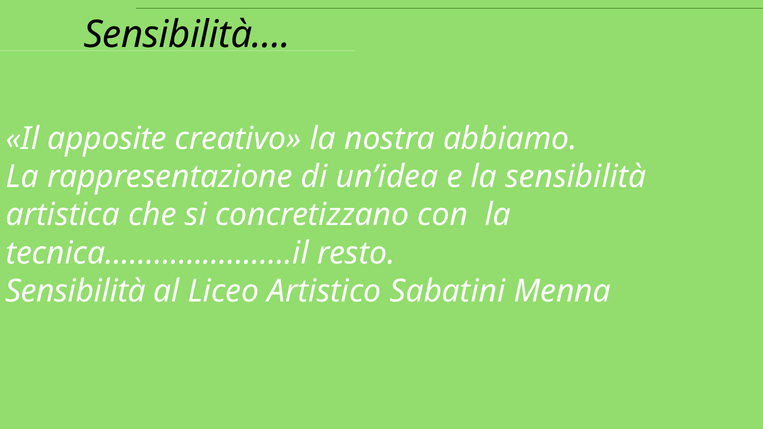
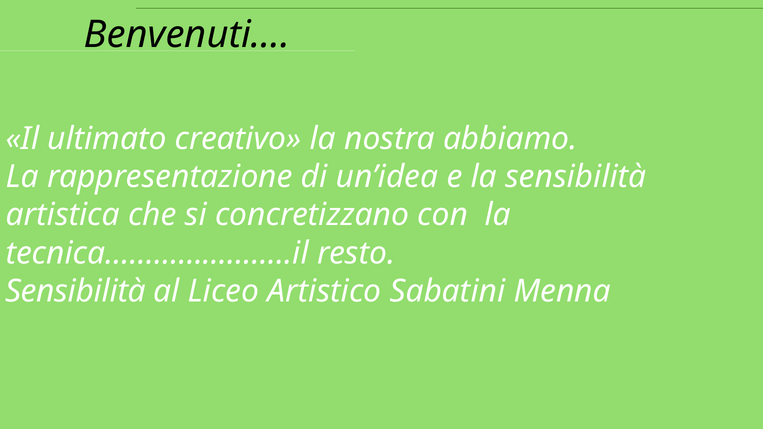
Sensibilità…: Sensibilità… -> Benvenuti… (187, 35)
apposite: apposite -> ultimato (107, 139)
